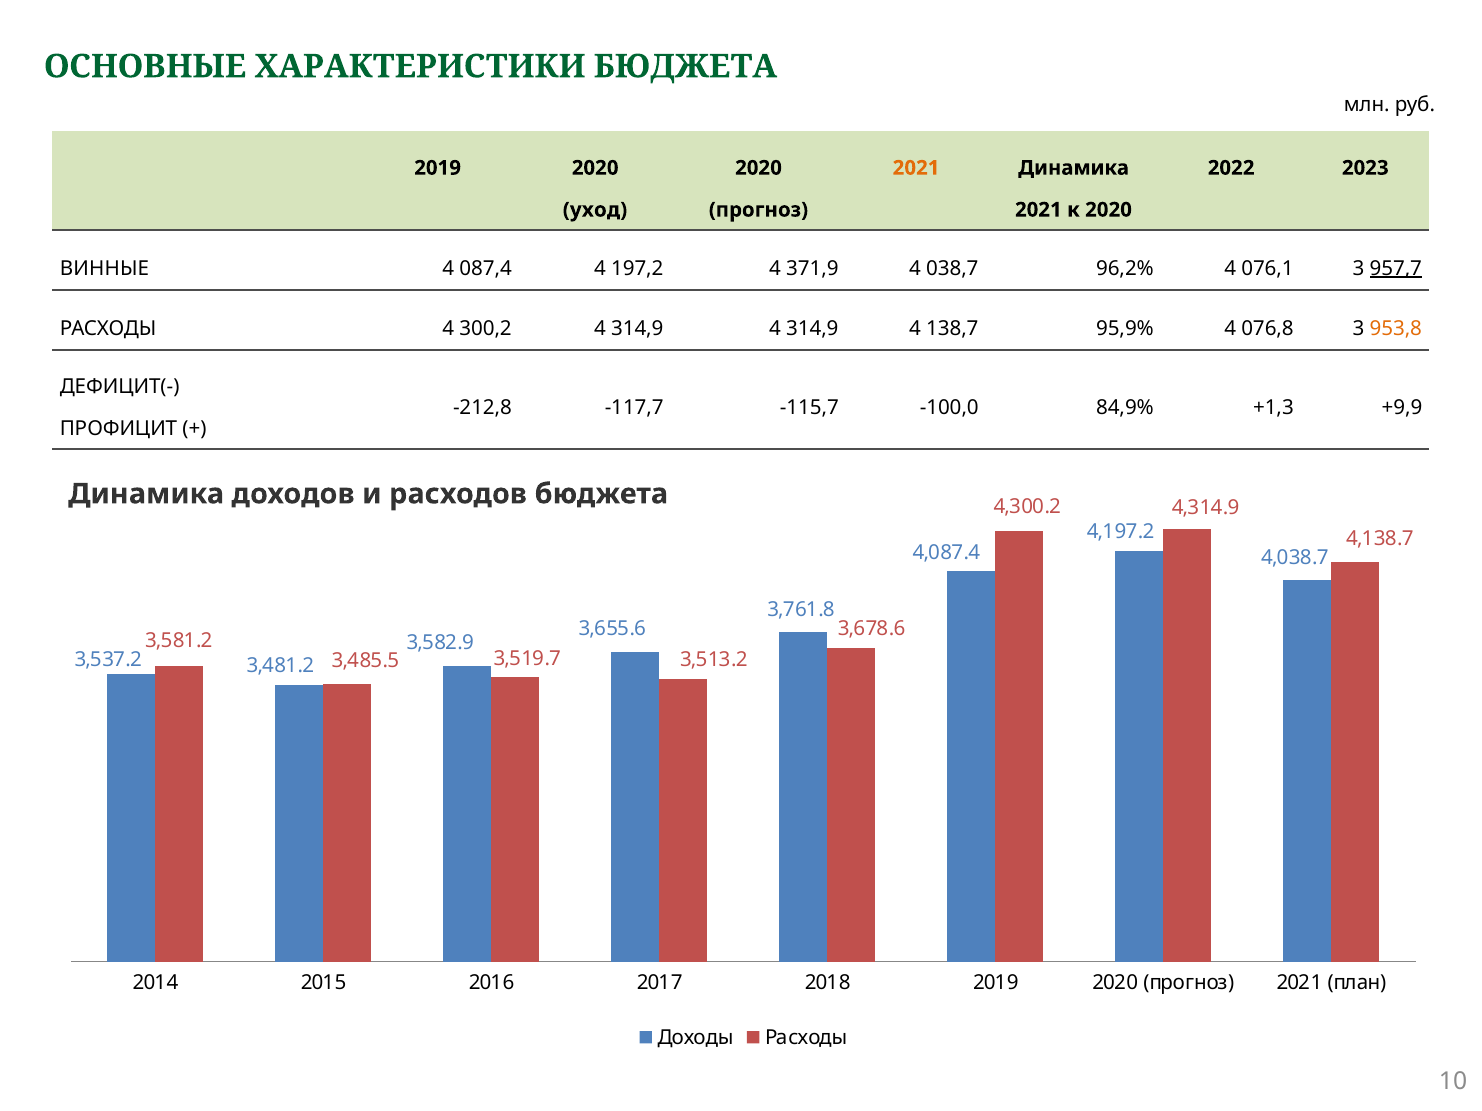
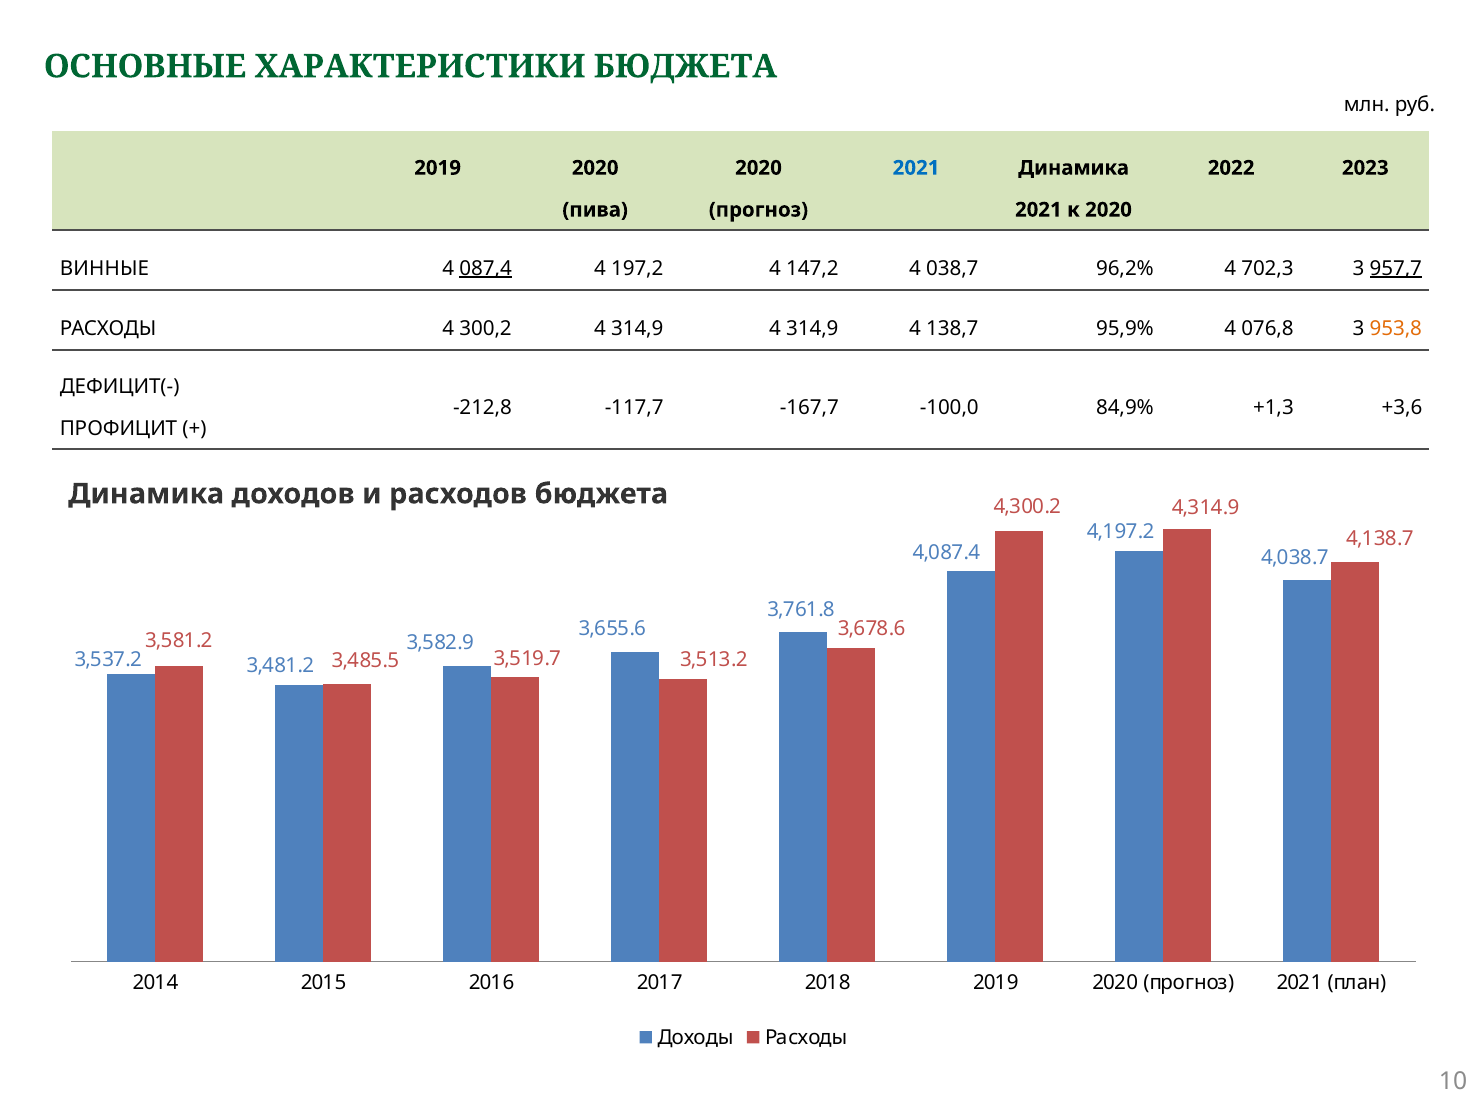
2021 colour: orange -> blue (916, 168)
уход: уход -> пива (595, 210)
087,4 underline: none -> present (486, 268)
371,9: 371,9 -> 147,2 (812, 268)
076,1: 076,1 -> 702,3 (1267, 268)
-115,7: -115,7 -> -167,7 (809, 408)
+9,9: +9,9 -> +3,6 (1402, 408)
